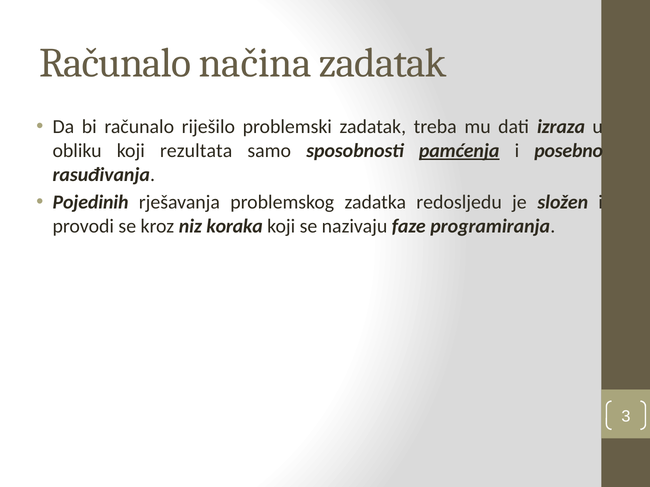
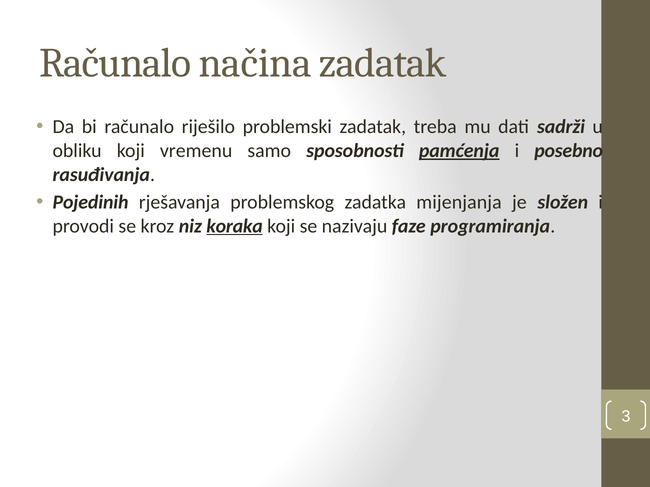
izraza: izraza -> sadrži (561, 127)
rezultata: rezultata -> vremenu (196, 151)
redosljedu: redosljedu -> mijenjanja (459, 202)
koraka underline: none -> present (235, 226)
